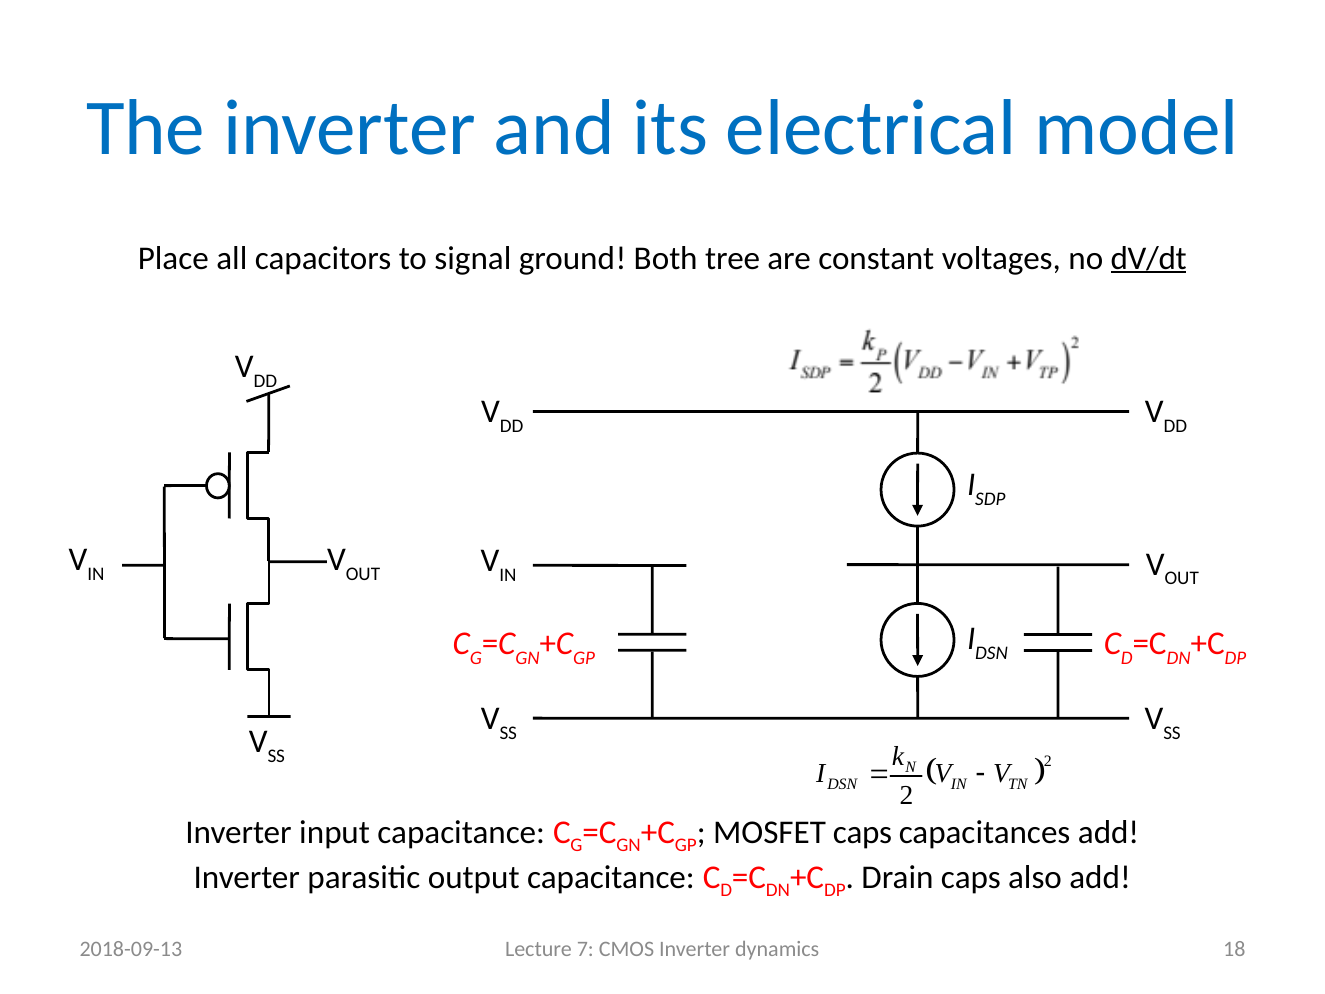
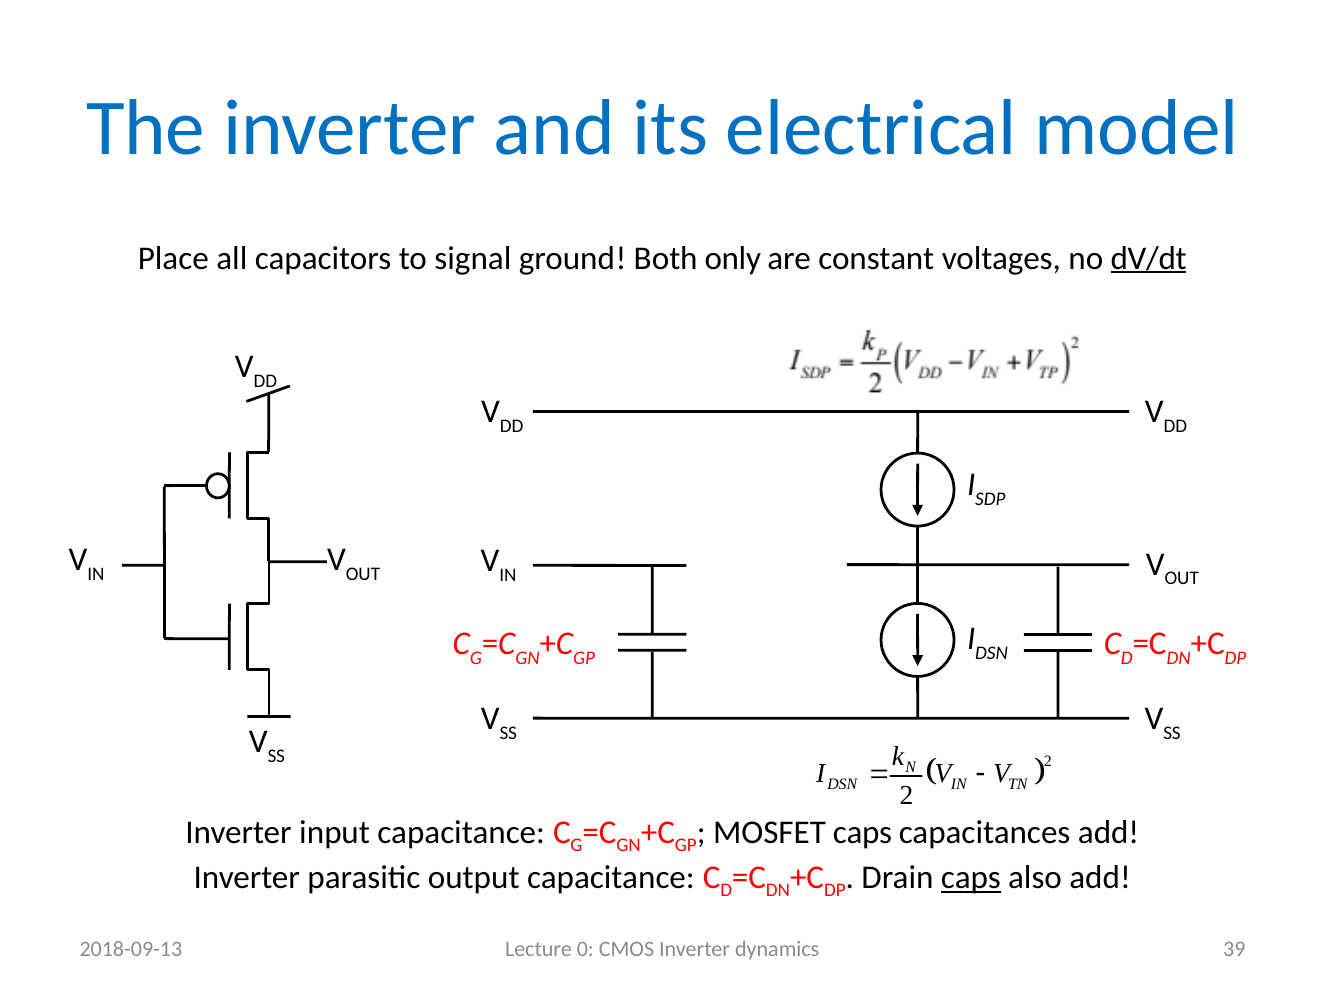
tree: tree -> only (733, 258)
caps underline: none -> present (971, 877)
7: 7 -> 0 (585, 949)
18: 18 -> 39 (1234, 949)
